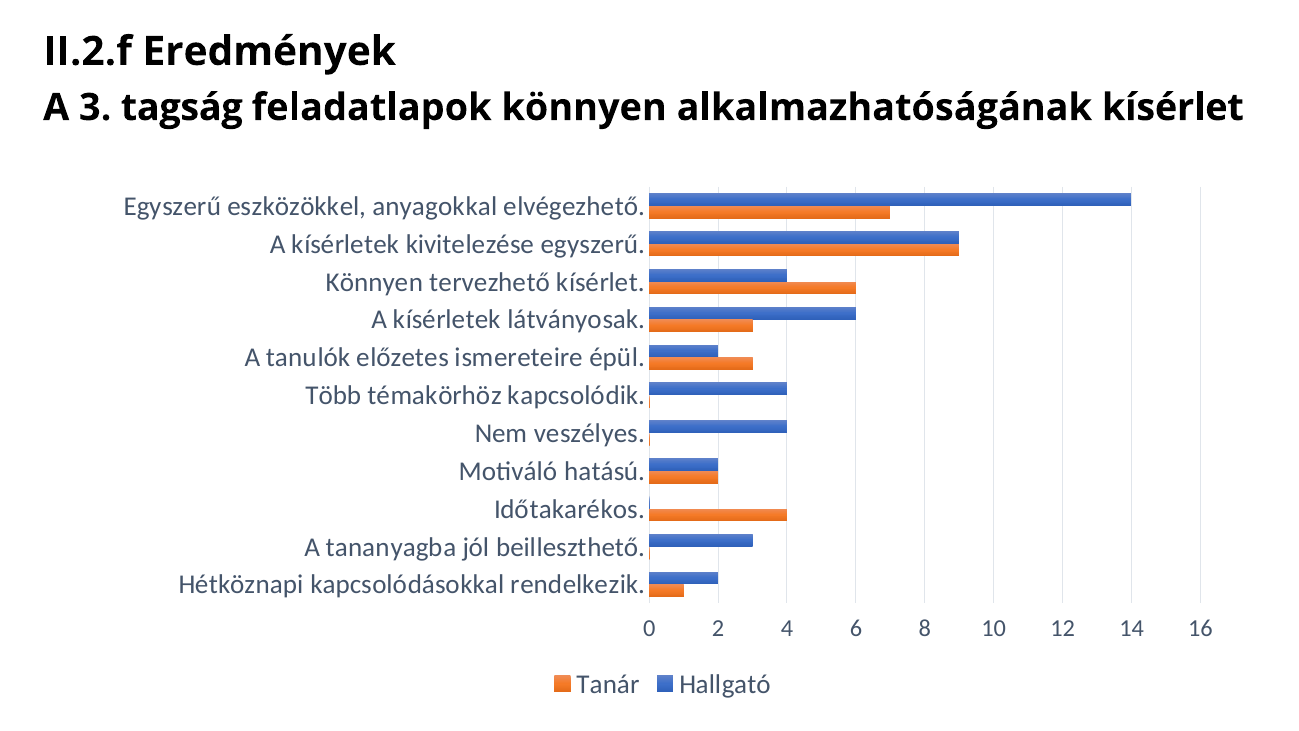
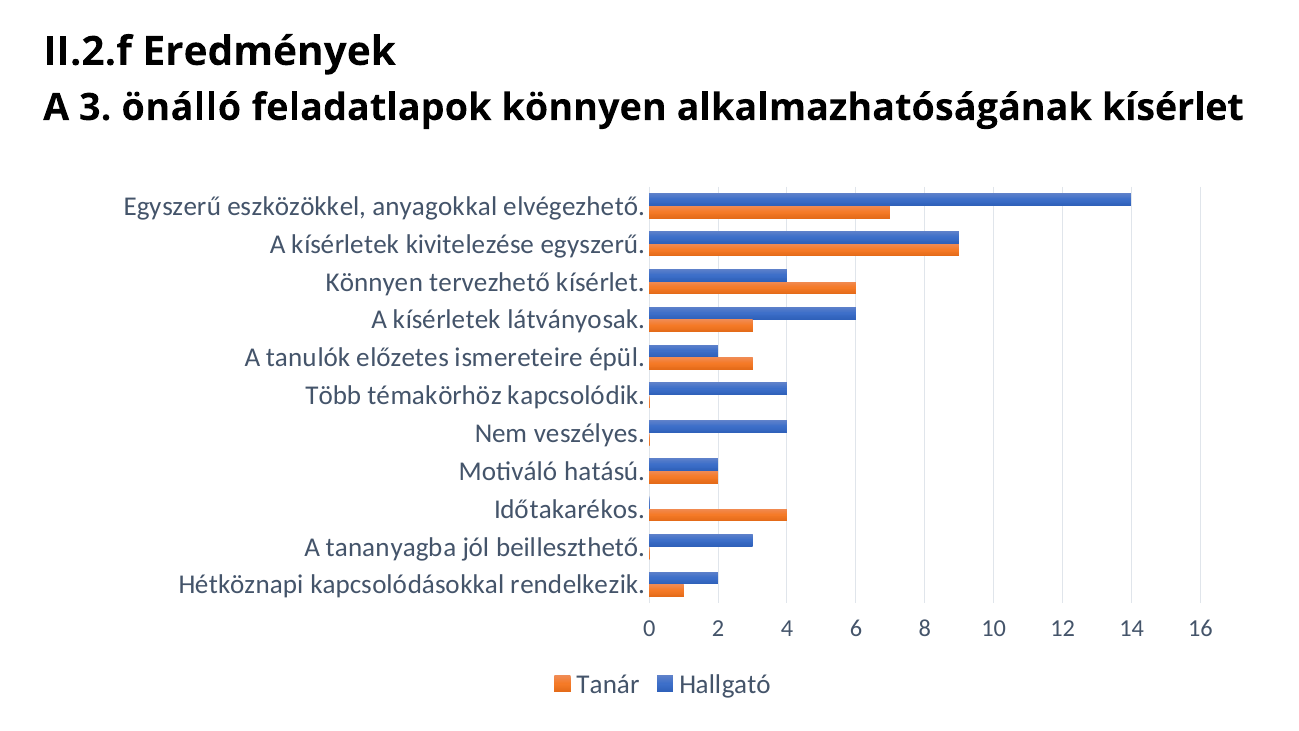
tagság: tagság -> önálló (181, 108)
